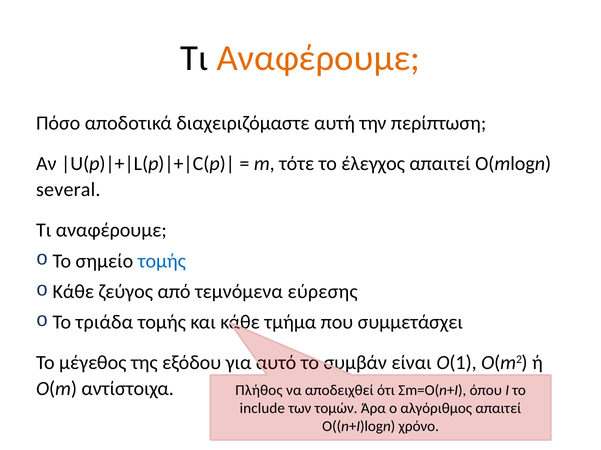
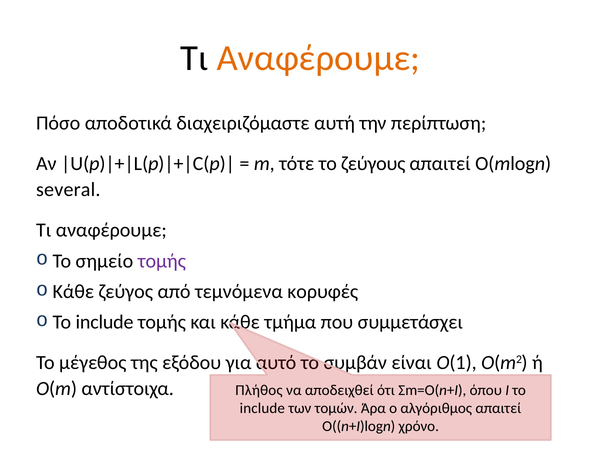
έλεγχος: έλεγχος -> ζεύγους (373, 164)
τομής colour: blue -> purple (162, 261)
εύρεσης: εύρεσης -> κορυφές (323, 292)
τριάδα: τριάδα -> include (105, 323)
